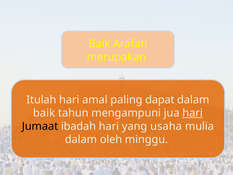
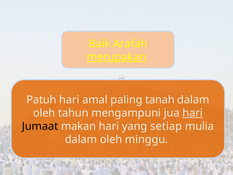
merupakan underline: none -> present (116, 57)
Itulah: Itulah -> Patuh (41, 100)
dapat: dapat -> tanah (160, 100)
baik: baik -> oleh (44, 113)
ibadah: ibadah -> makan (79, 126)
usaha: usaha -> setiap (166, 126)
